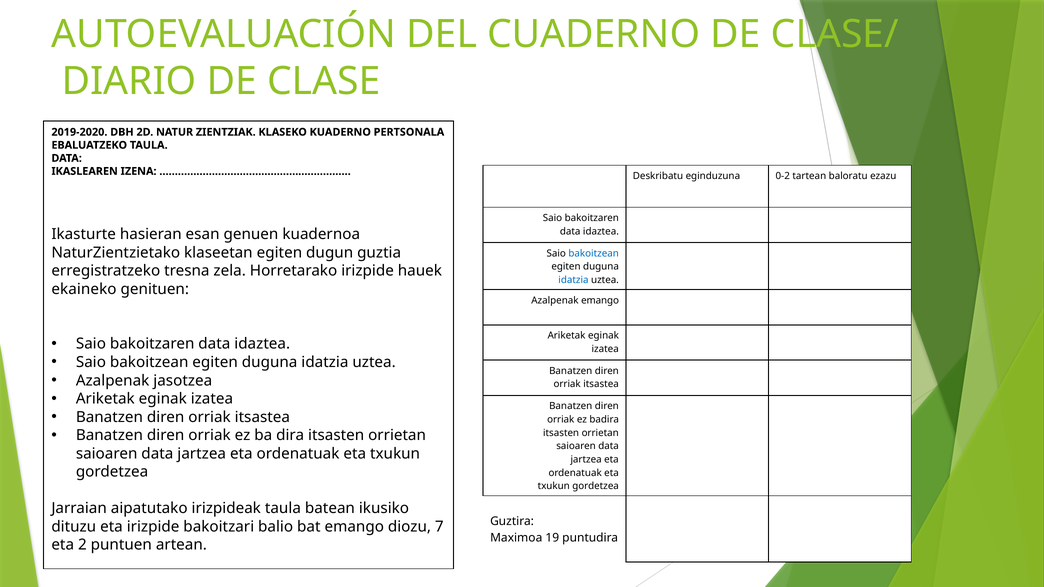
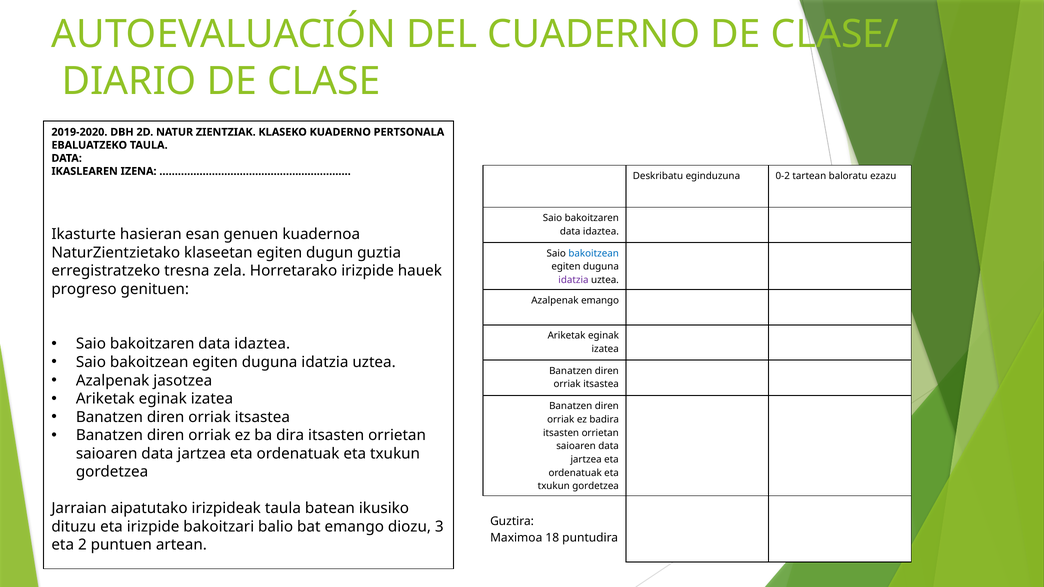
idatzia colour: blue -> purple (573, 280)
ekaineko: ekaineko -> progreso (84, 289)
7: 7 -> 3 (439, 527)
19: 19 -> 18 (552, 538)
